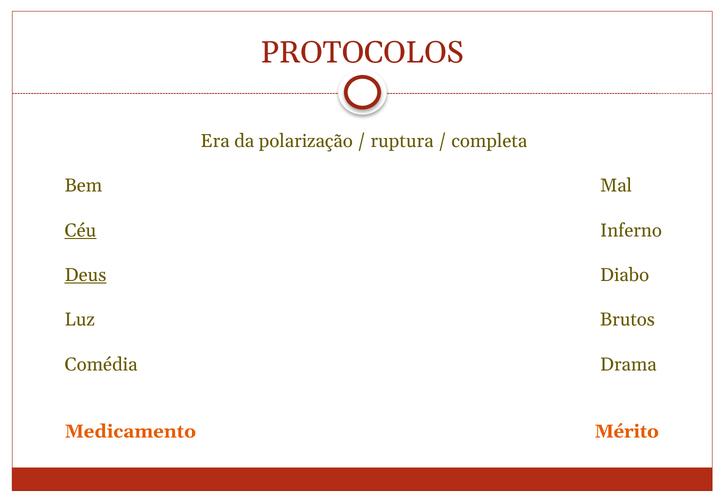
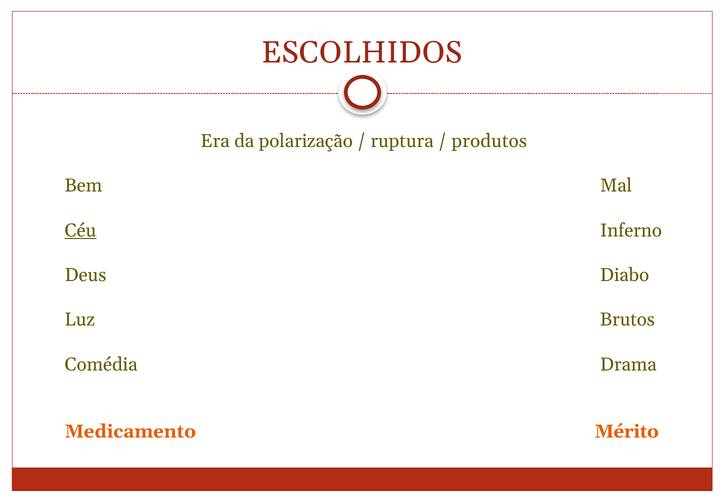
PROTOCOLOS: PROTOCOLOS -> ESCOLHIDOS (362, 53)
completa: completa -> produtos (489, 141)
Deus underline: present -> none (86, 275)
